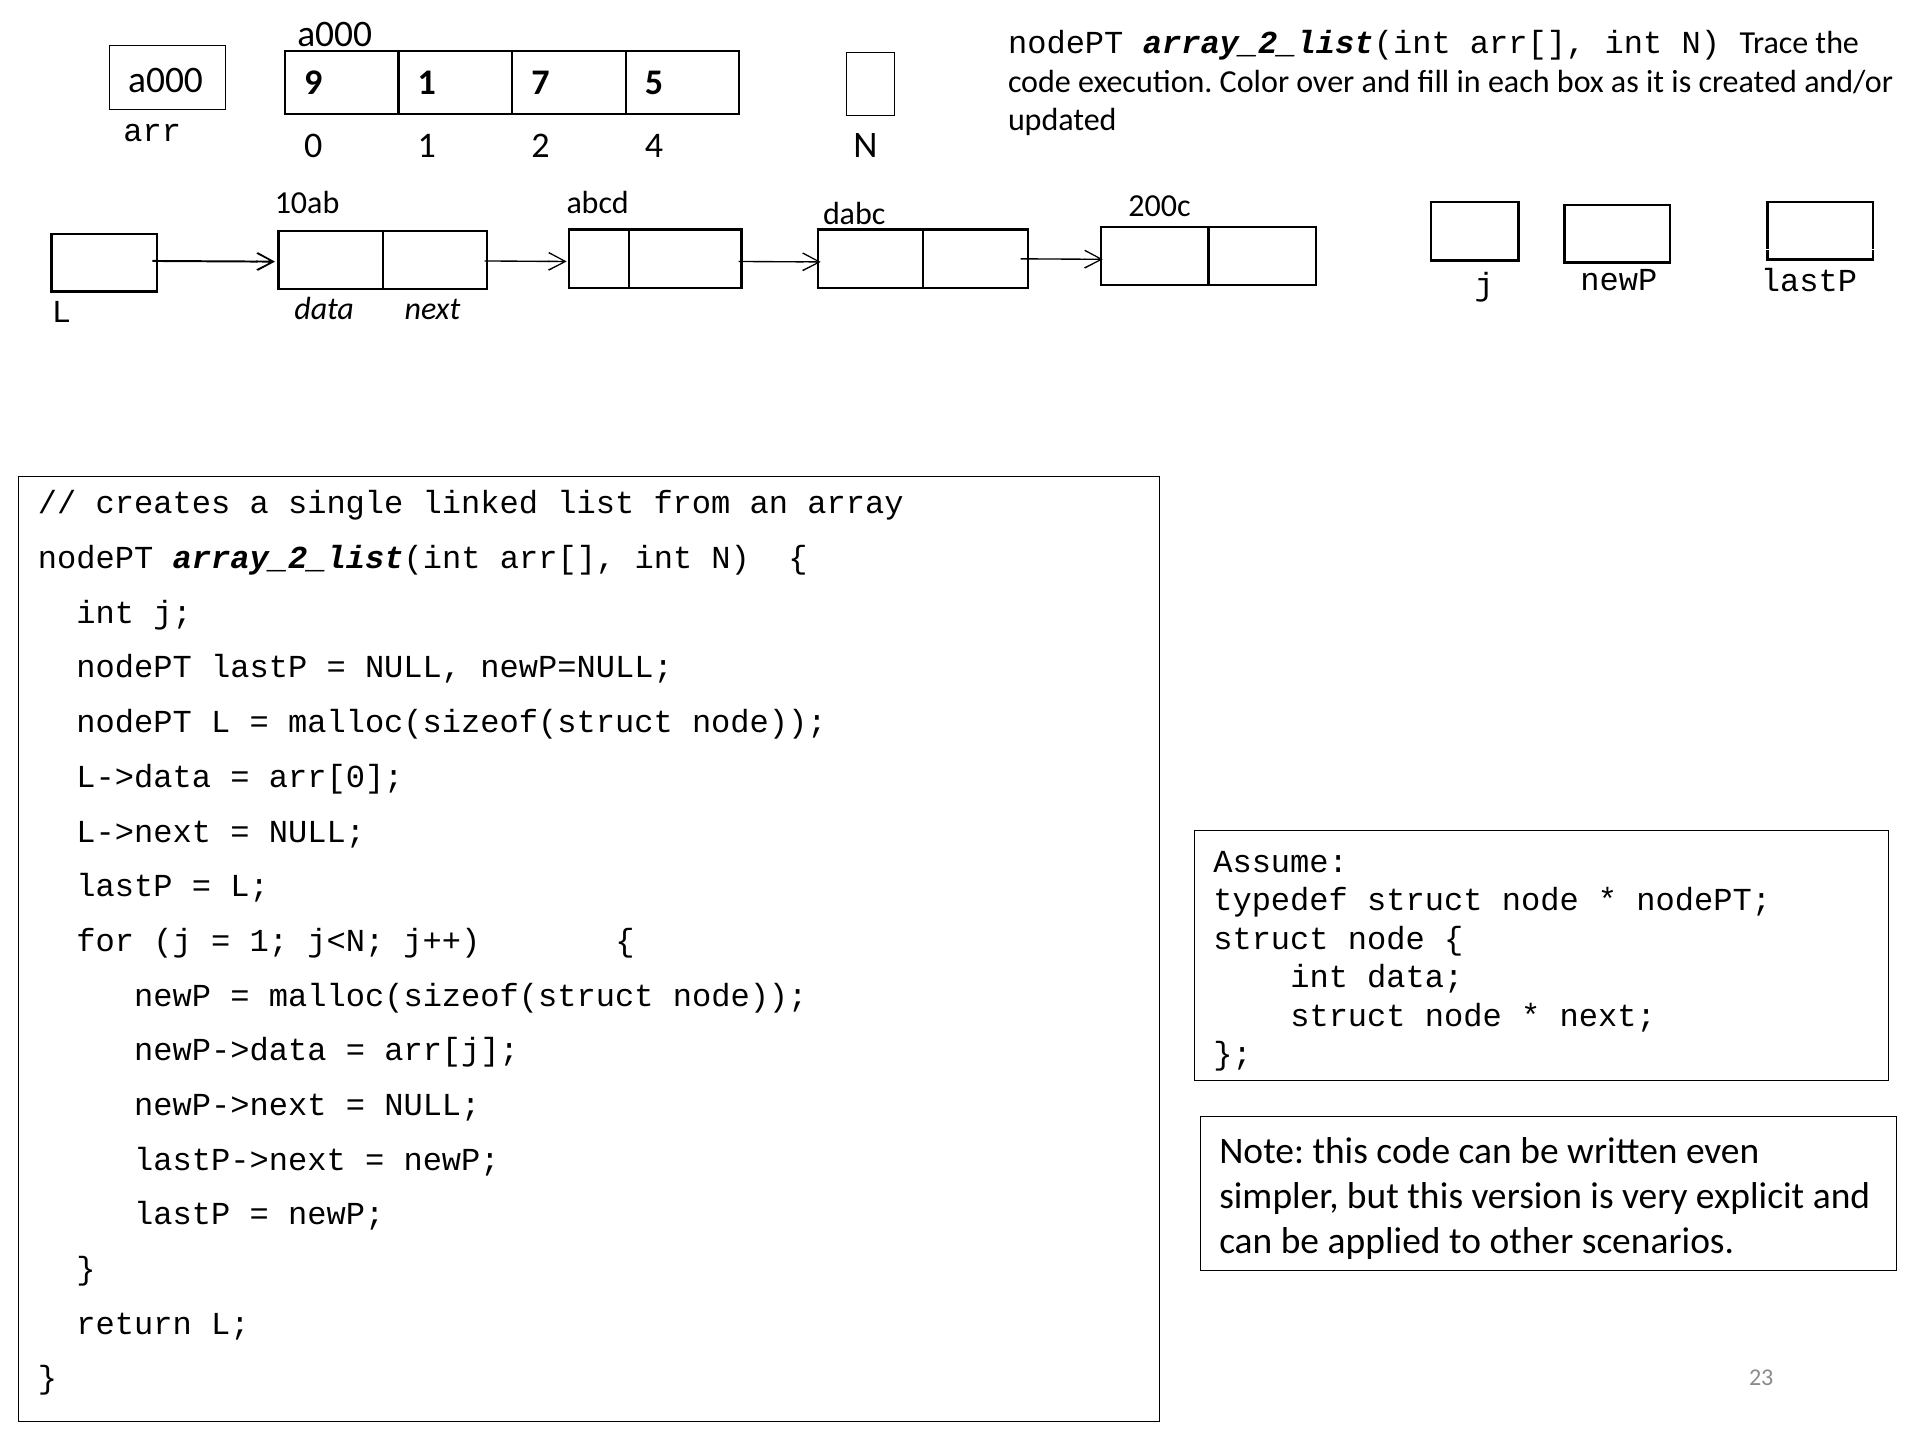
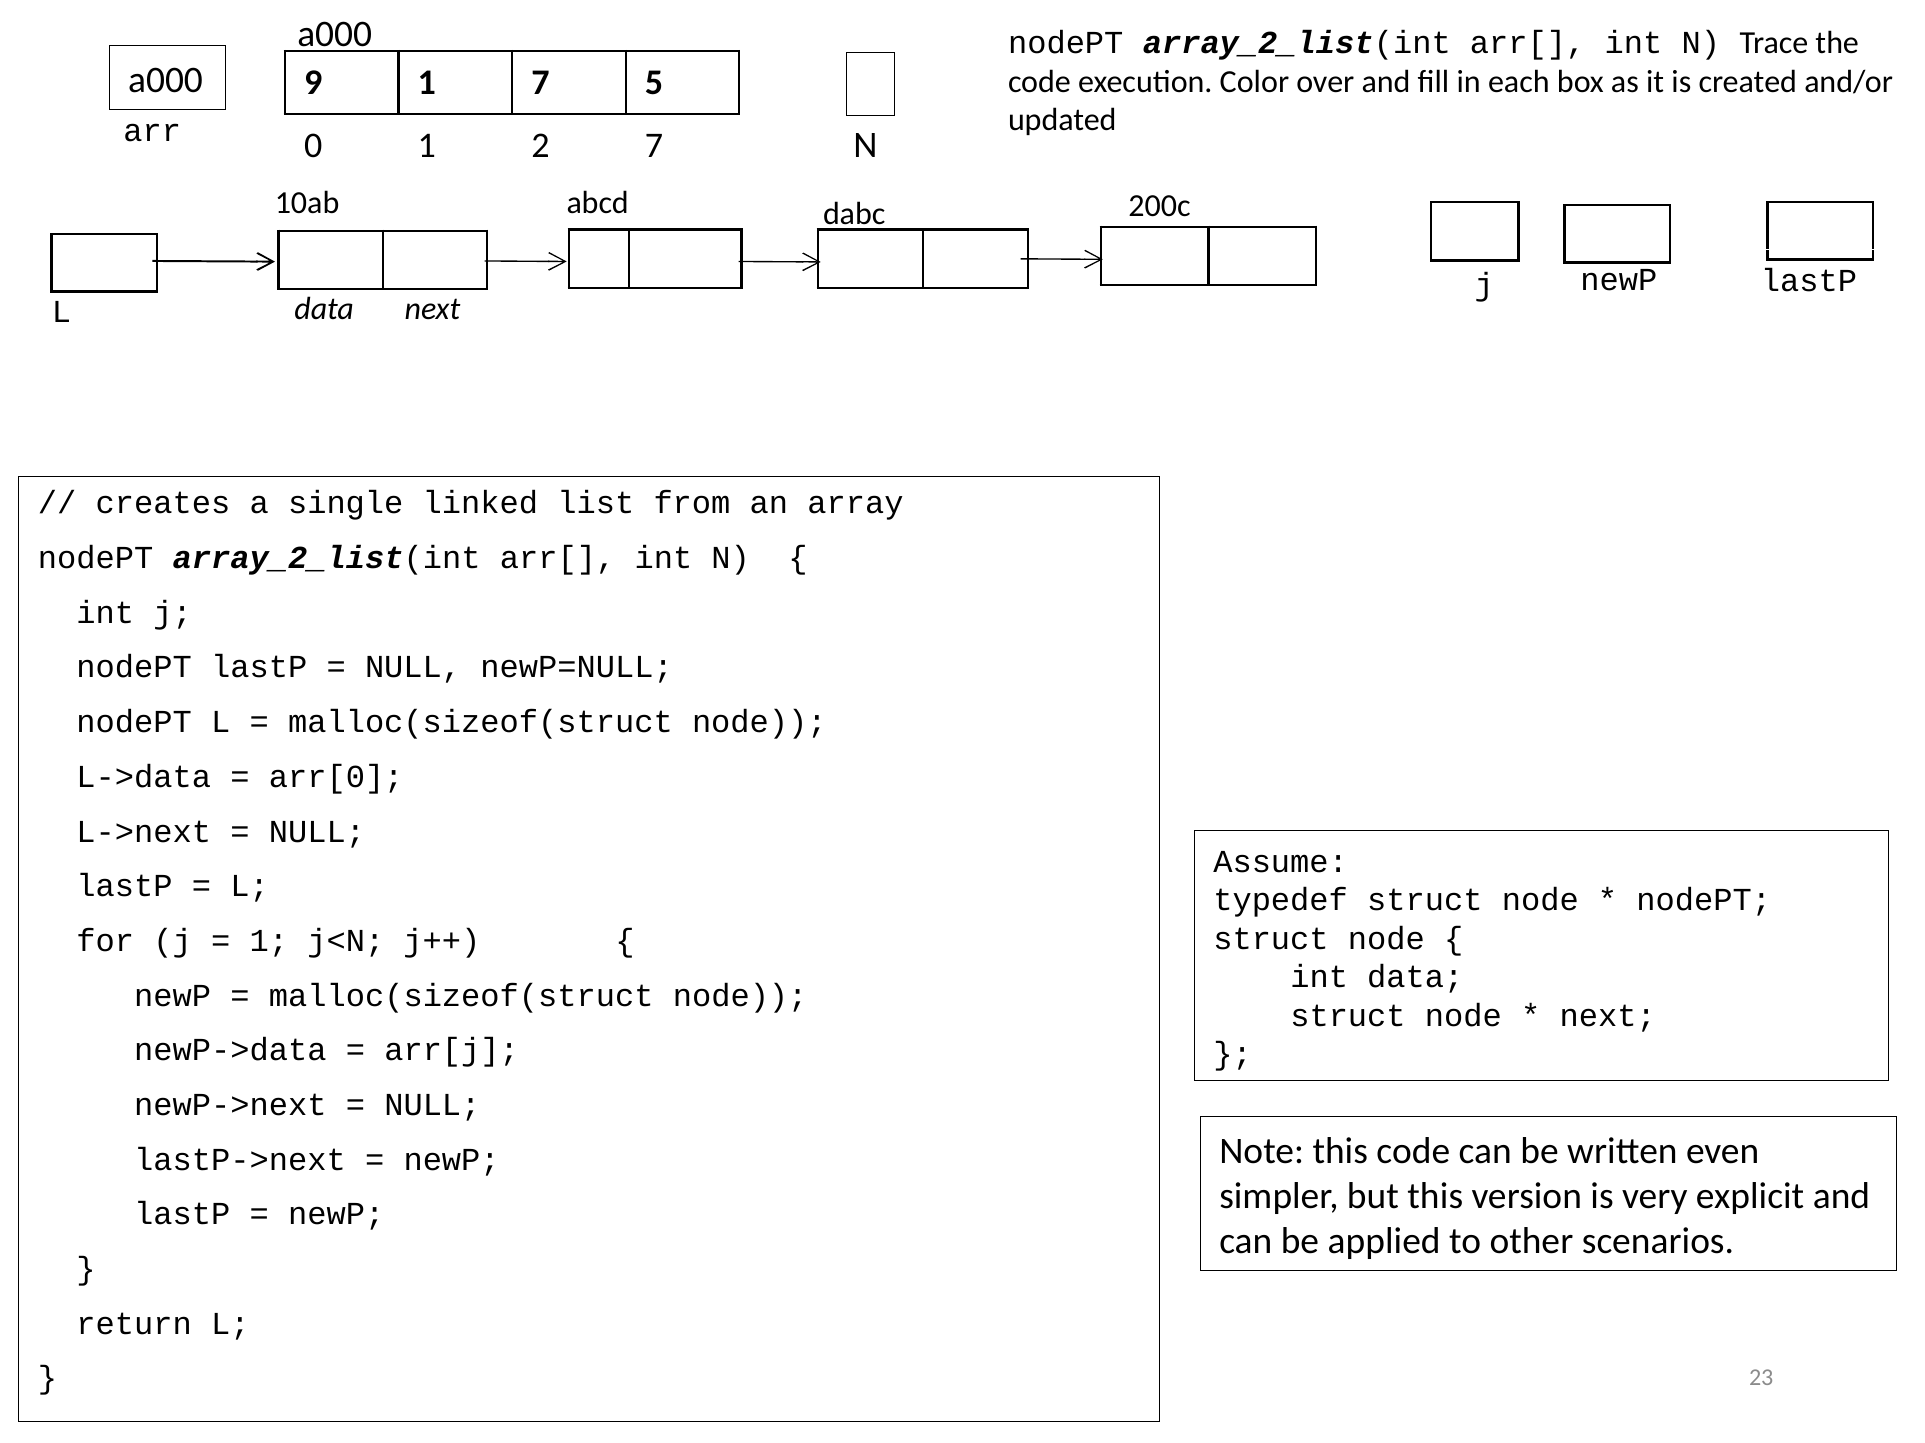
2 4: 4 -> 7 (654, 146)
